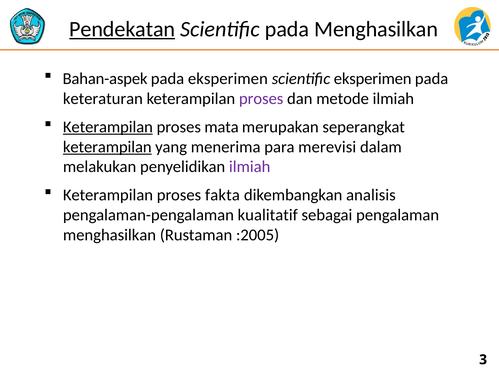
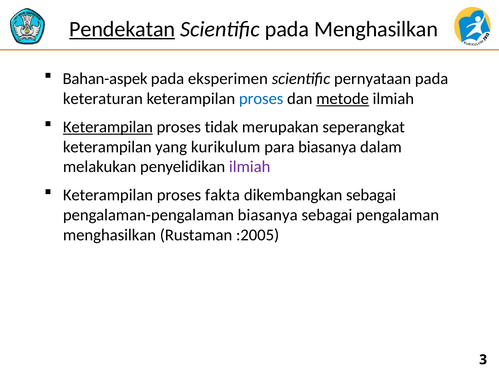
scientific eksperimen: eksperimen -> pernyataan (373, 79)
proses colour: purple -> blue (261, 99)
metode underline: none -> present (343, 99)
mata: mata -> tidak (221, 127)
keterampilan underline: present -> none (107, 147)
menerima: menerima -> kurikulum (226, 147)
para merevisi: merevisi -> biasanya (327, 147)
dikembangkan analisis: analisis -> sebagai (371, 195)
pengalaman-pengalaman kualitatif: kualitatif -> biasanya (268, 215)
